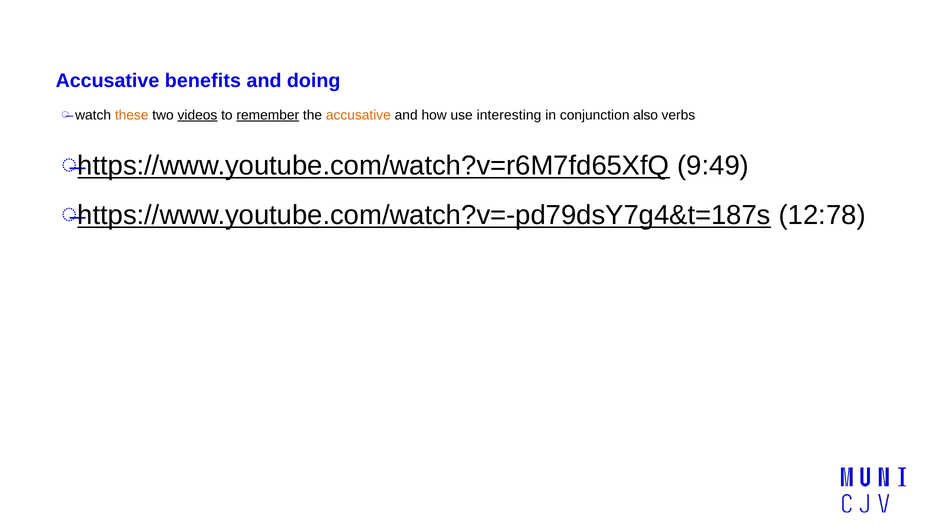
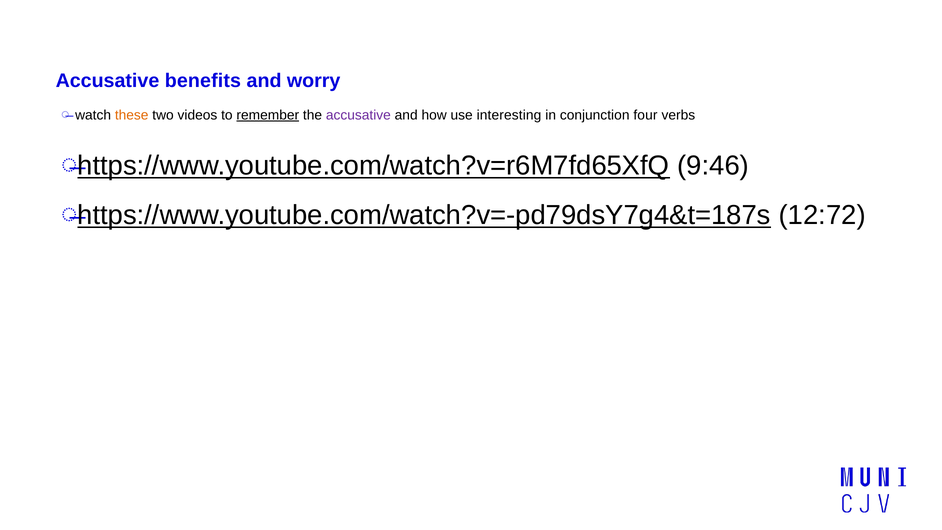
doing: doing -> worry (314, 81)
videos underline: present -> none (197, 115)
accusative colour: orange -> purple (358, 115)
also: also -> four (645, 115)
9:49: 9:49 -> 9:46 (713, 166)
12:78: 12:78 -> 12:72 (822, 215)
